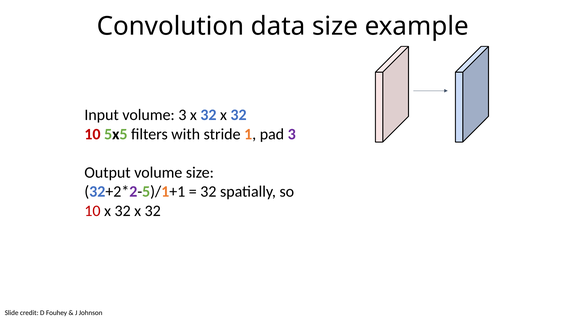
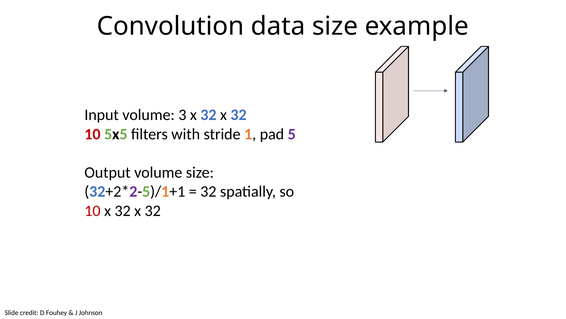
pad 3: 3 -> 5 (292, 134)
